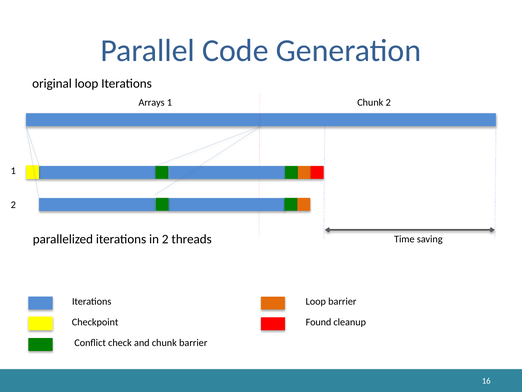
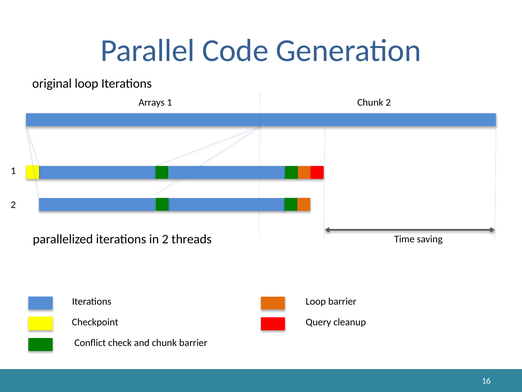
Found: Found -> Query (318, 322)
